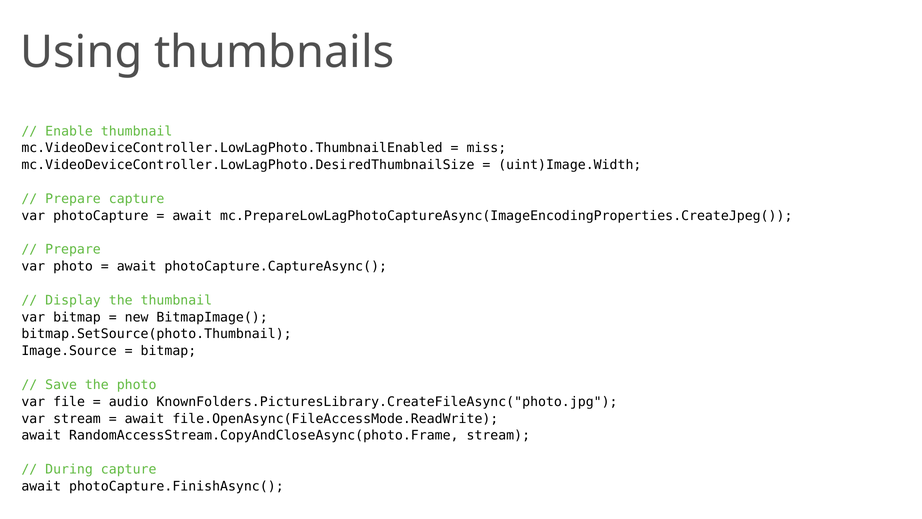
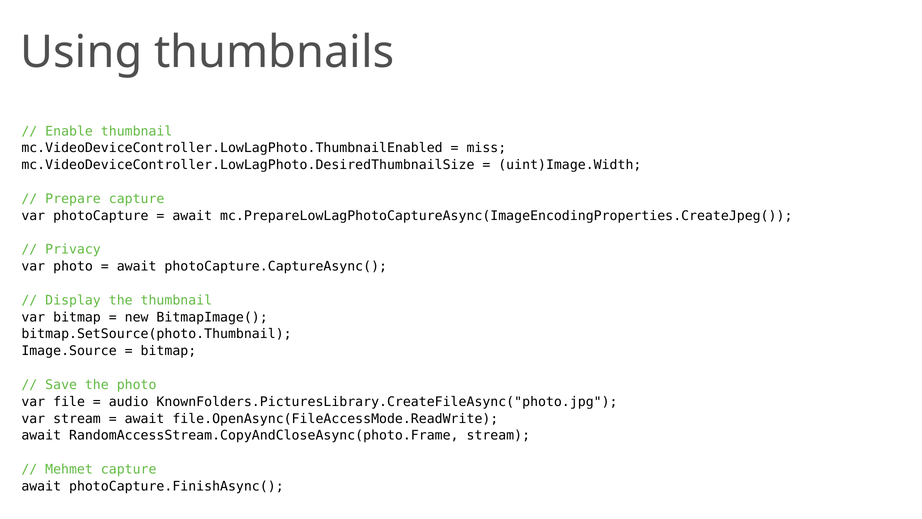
Prepare: Prepare -> Privacy (73, 249)
During: During -> Mehmet (69, 469)
